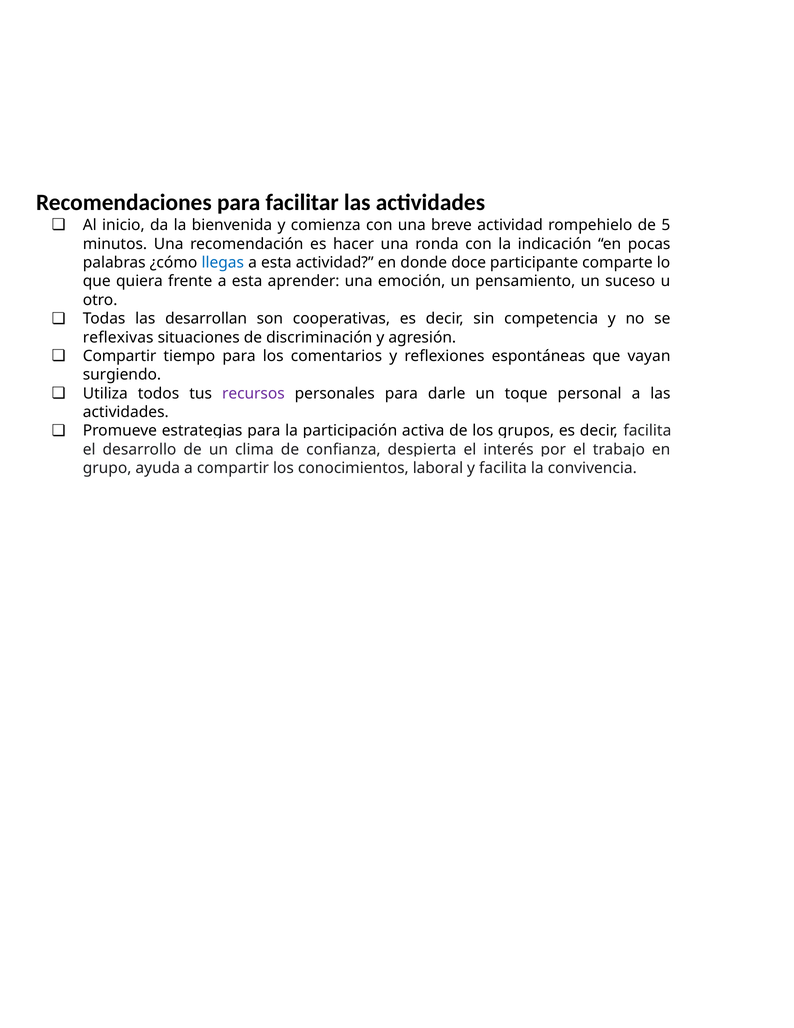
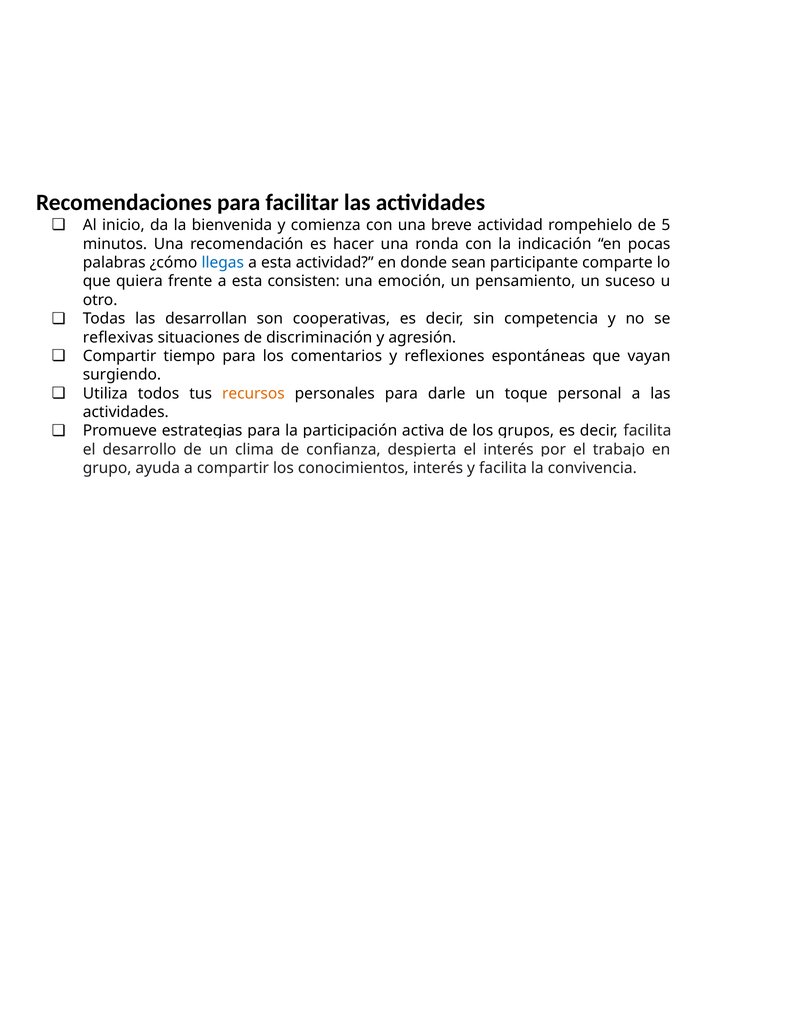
doce: doce -> sean (469, 262)
aprender: aprender -> consisten (304, 281)
recursos colour: purple -> orange (253, 393)
conocimientos laboral: laboral -> interés (438, 468)
